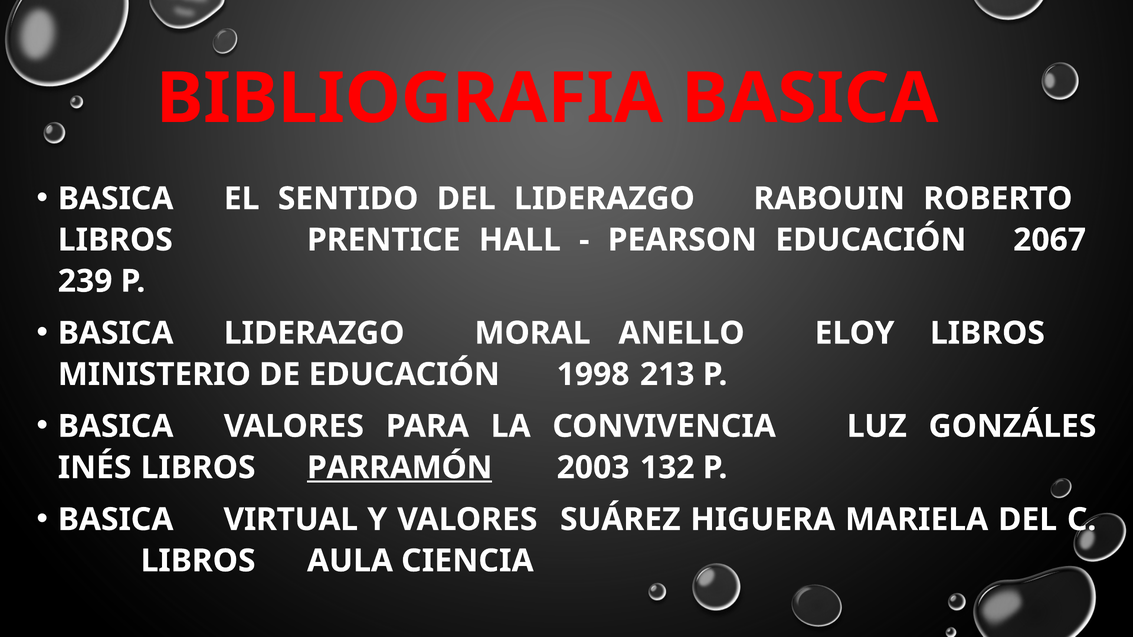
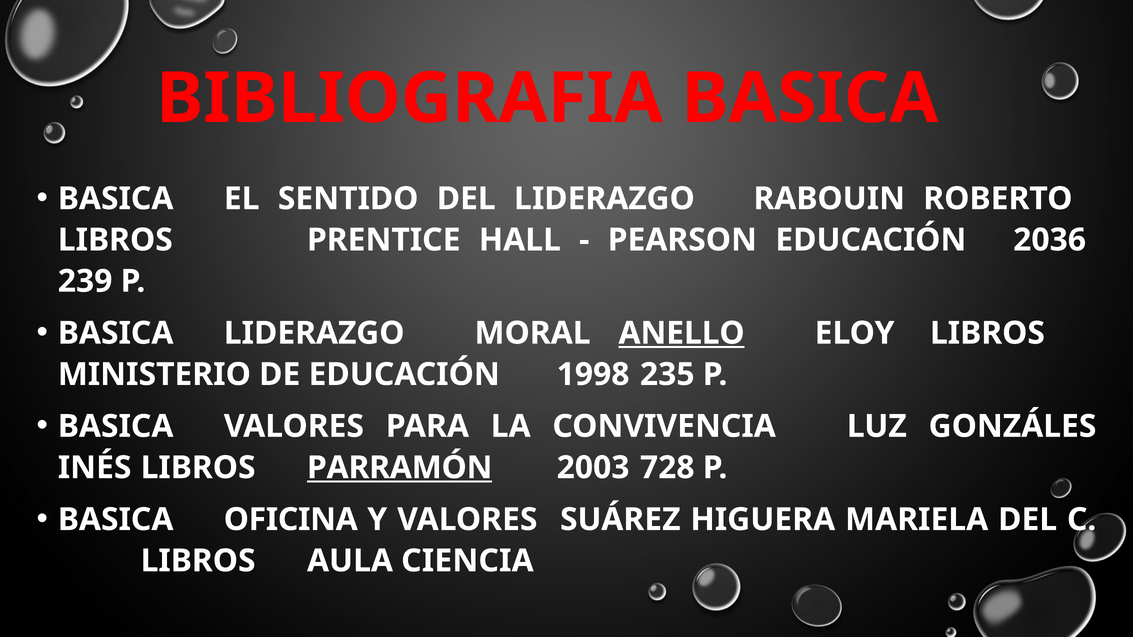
2067: 2067 -> 2036 (1050, 240)
ANELLO underline: none -> present (682, 333)
213: 213 -> 235 (667, 375)
132: 132 -> 728 (667, 468)
VIRTUAL: VIRTUAL -> OFICINA (291, 520)
